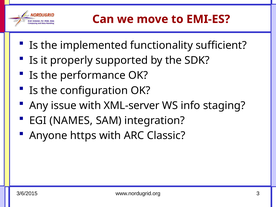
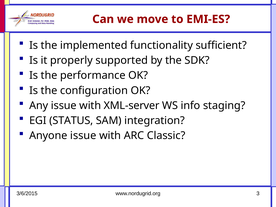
NAMES: NAMES -> STATUS (71, 121)
Anyone https: https -> issue (83, 136)
